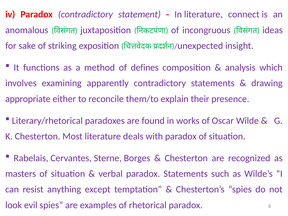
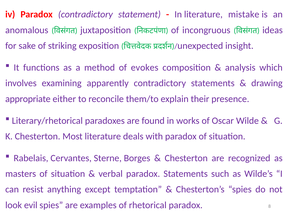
connect: connect -> mistake (244, 14)
defines: defines -> evokes (145, 68)
